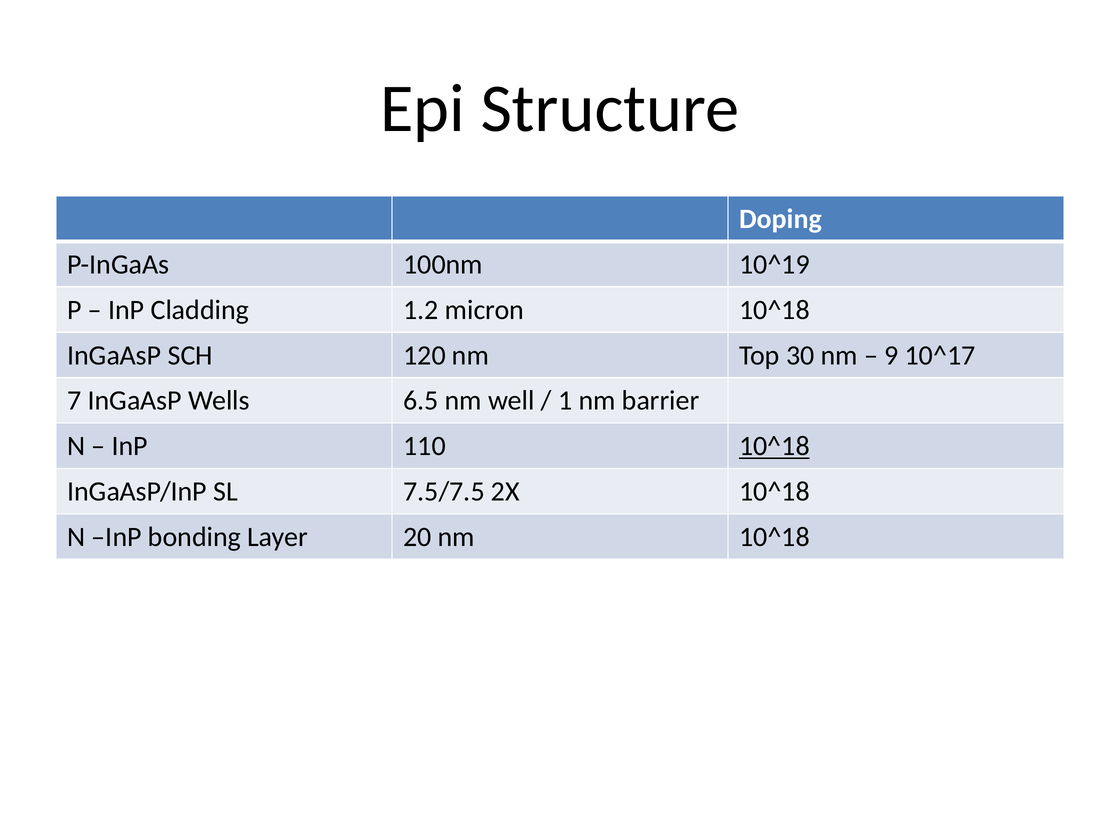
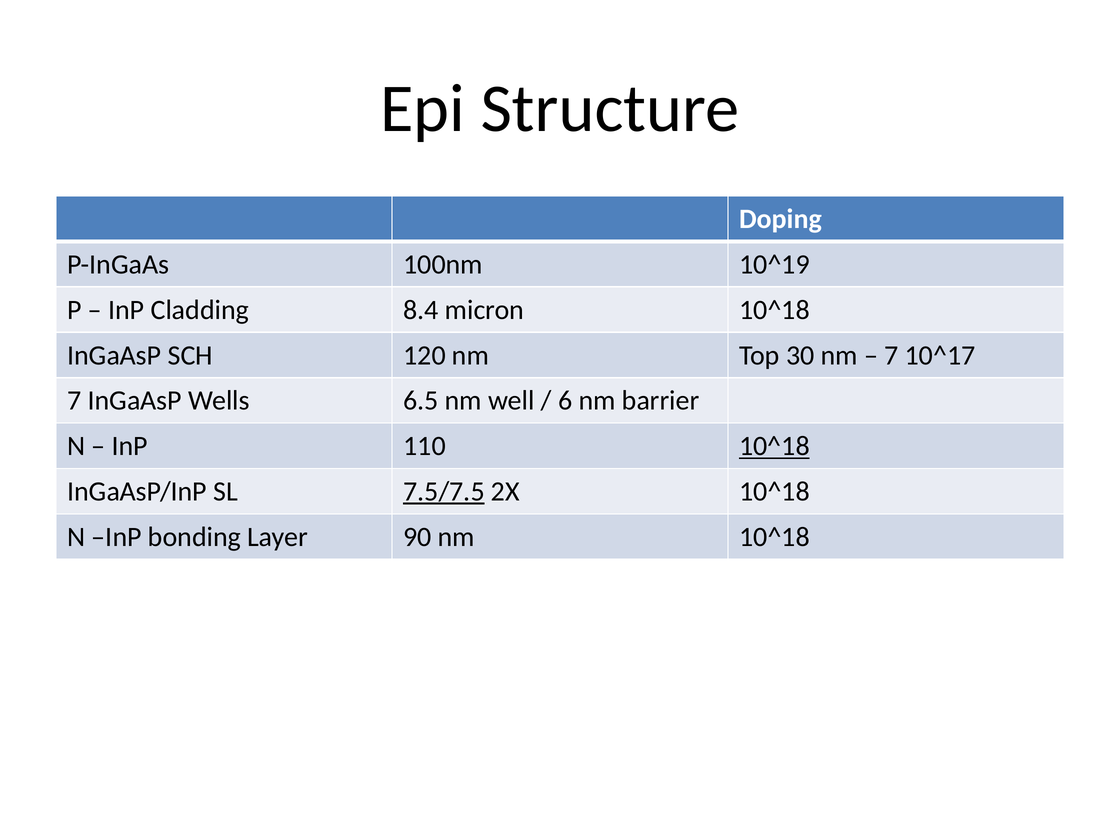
1.2: 1.2 -> 8.4 (421, 310)
9: 9 -> 7 (891, 355)
1: 1 -> 6 (565, 401)
7.5/7.5 underline: none -> present (444, 492)
20: 20 -> 90 (417, 537)
